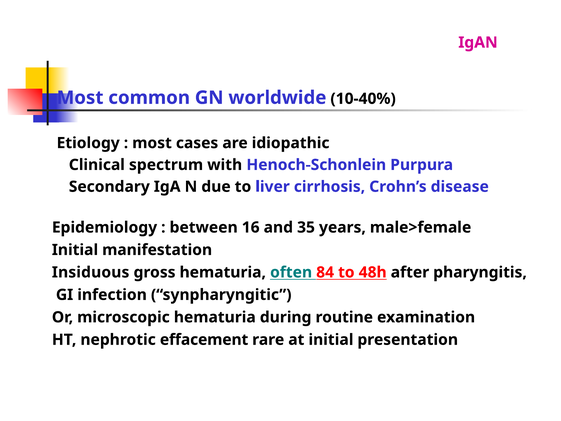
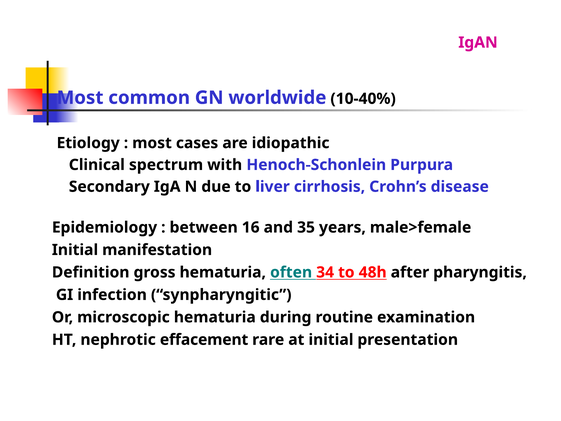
Insiduous: Insiduous -> Definition (91, 272)
84: 84 -> 34 (325, 272)
